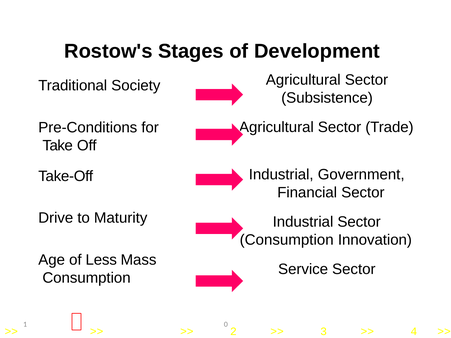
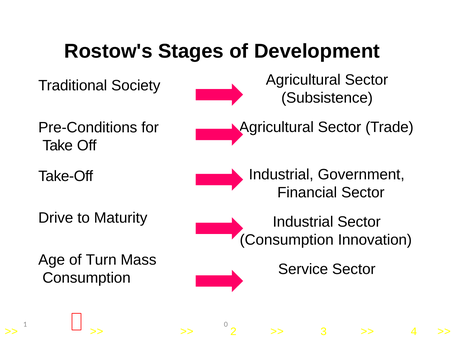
Less: Less -> Turn (101, 260)
